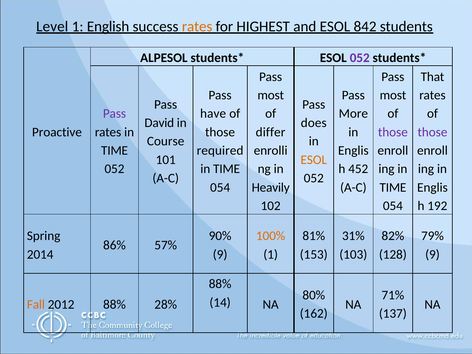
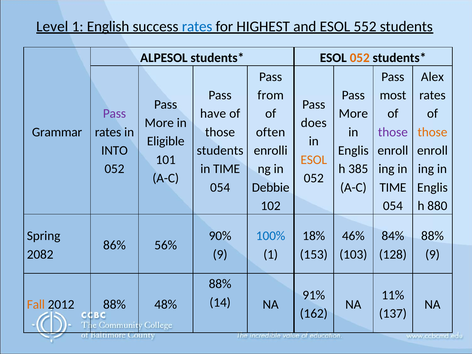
rates colour: orange -> blue (197, 27)
842: 842 -> 552 (365, 27)
052 colour: purple -> orange (360, 58)
That: That -> Alex (432, 77)
most: most -> from (271, 95)
David: David -> More (159, 123)
Proactive: Proactive -> Grammar (57, 132)
differ: differ -> often (271, 132)
those colour: purple -> orange (432, 132)
Course: Course -> Eligible (166, 141)
TIME: TIME -> INTO (115, 150)
required: required -> students (220, 150)
452: 452 -> 385 (358, 169)
Heavily: Heavily -> Debbie (271, 187)
192: 192 -> 880 (437, 206)
100% colour: orange -> blue (271, 236)
81%: 81% -> 18% (314, 236)
31%: 31% -> 46% (353, 236)
82%: 82% -> 84% (393, 236)
79%: 79% -> 88% (432, 236)
57%: 57% -> 56% (166, 245)
2014: 2014 -> 2082 (40, 254)
80%: 80% -> 91% (314, 295)
71%: 71% -> 11% (393, 295)
28%: 28% -> 48% (166, 304)
